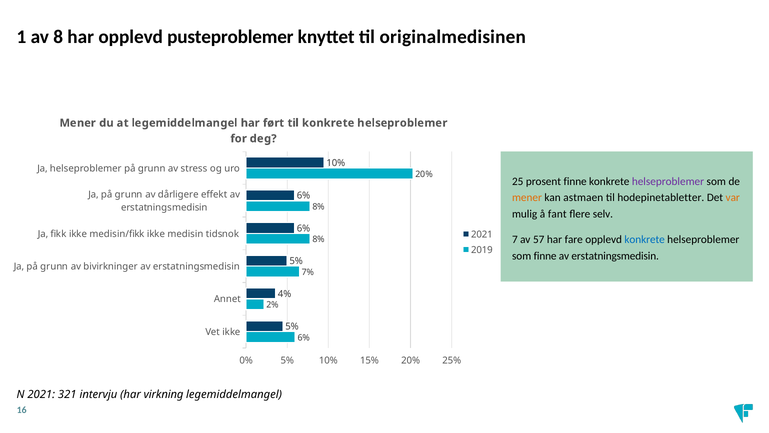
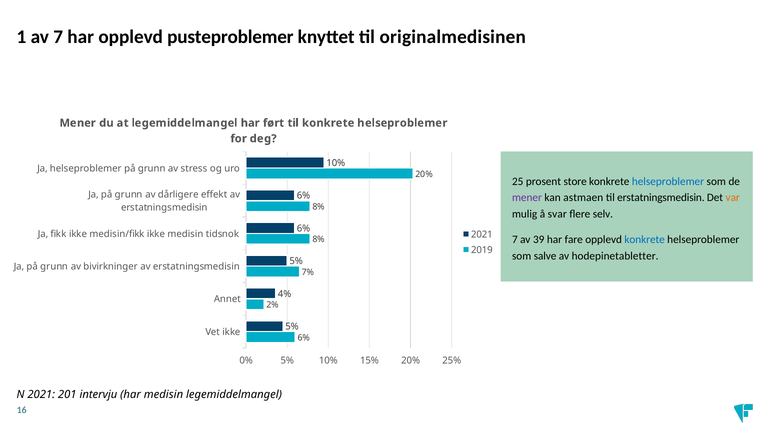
av 8: 8 -> 7 (58, 37)
prosent finne: finne -> store (575, 181)
helseproblemer colour: purple -> blue (668, 181)
mener colour: orange -> purple (527, 197)
til hodepinetabletter: hodepinetabletter -> erstatningsmedisin (661, 197)
fant: fant -> svar (557, 214)
57: 57 -> 39 (539, 239)
som finne: finne -> salve (545, 256)
erstatningsmedisin: erstatningsmedisin -> hodepinetabletter (615, 256)
321: 321 -> 201 (67, 394)
har virkning: virkning -> medisin (163, 394)
